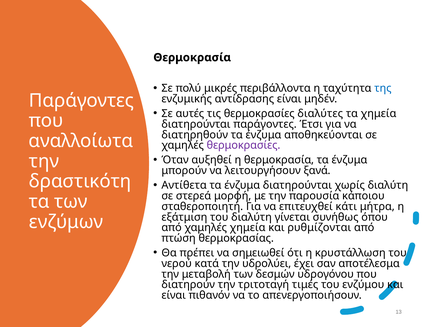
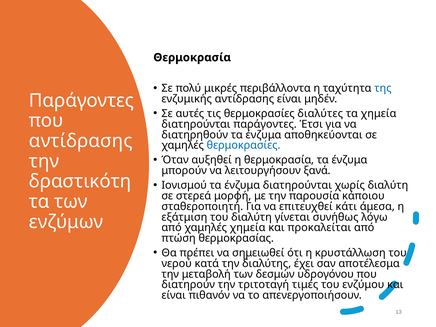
αναλλοίωτα: αναλλοίωτα -> αντίδρασης (81, 141)
θερμοκρασίες colour: purple -> blue (244, 145)
Αντίθετα: Αντίθετα -> Ιονισμού (184, 185)
μήτρα: μήτρα -> άμεσα (377, 207)
όπου: όπου -> λόγω (375, 217)
ρυθμίζονται: ρυθμίζονται -> προκαλείται (319, 228)
υδρολύει: υδρολύει -> διαλύτης (267, 264)
